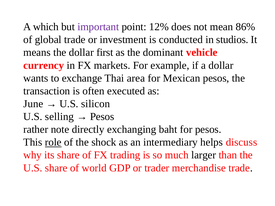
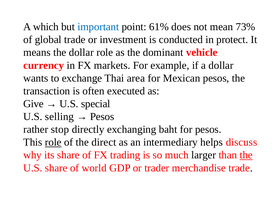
important colour: purple -> blue (98, 27)
12%: 12% -> 61% (159, 27)
86%: 86% -> 73% (245, 27)
studios: studios -> protect (232, 40)
dollar first: first -> role (105, 53)
June: June -> Give (33, 104)
silicon: silicon -> special (96, 104)
note: note -> stop (60, 130)
shock: shock -> direct (104, 142)
the underline: none -> present (246, 155)
